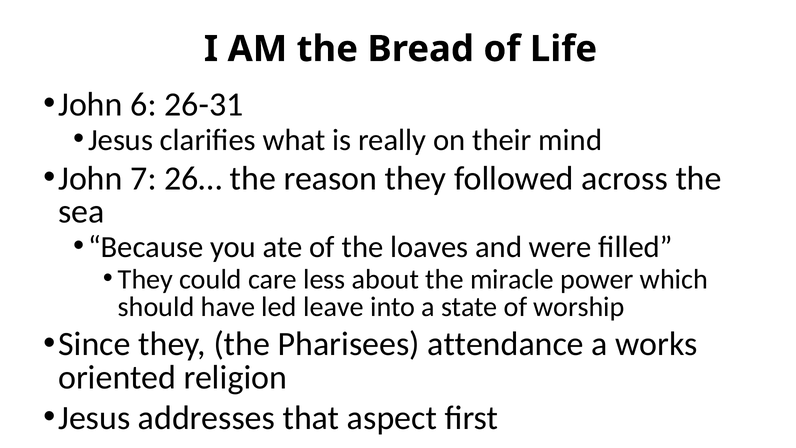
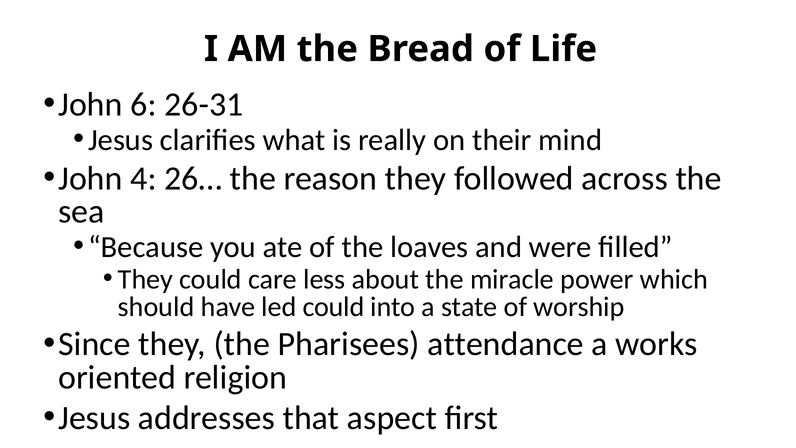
7: 7 -> 4 (143, 179)
led leave: leave -> could (334, 307)
